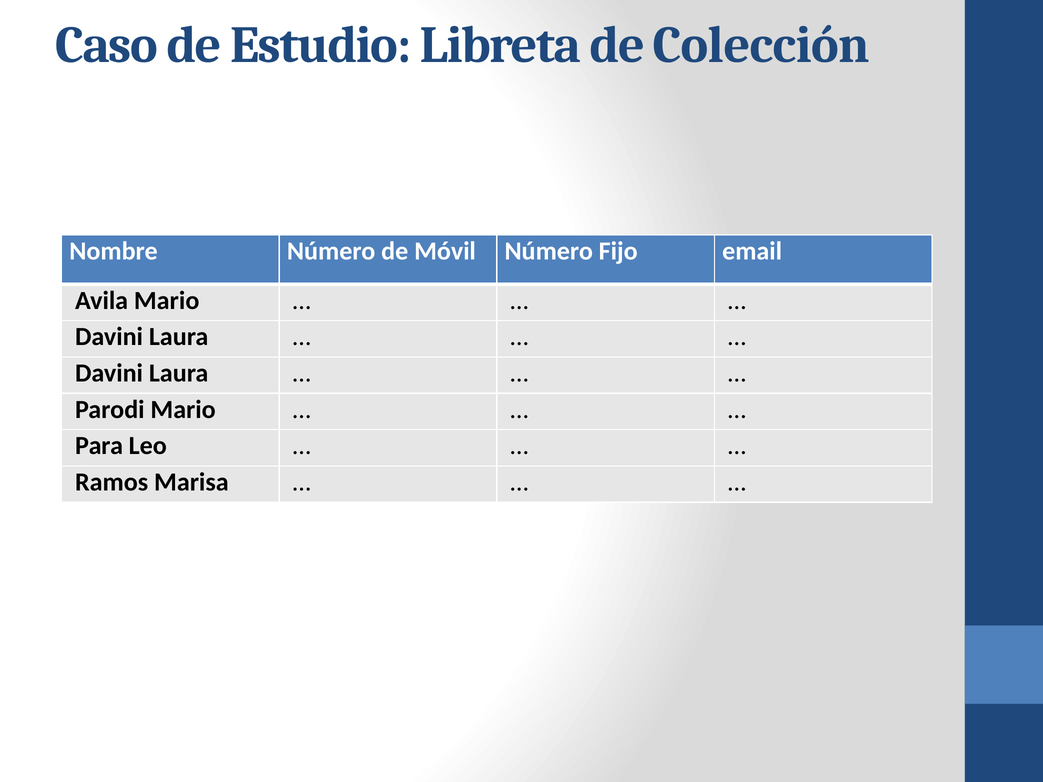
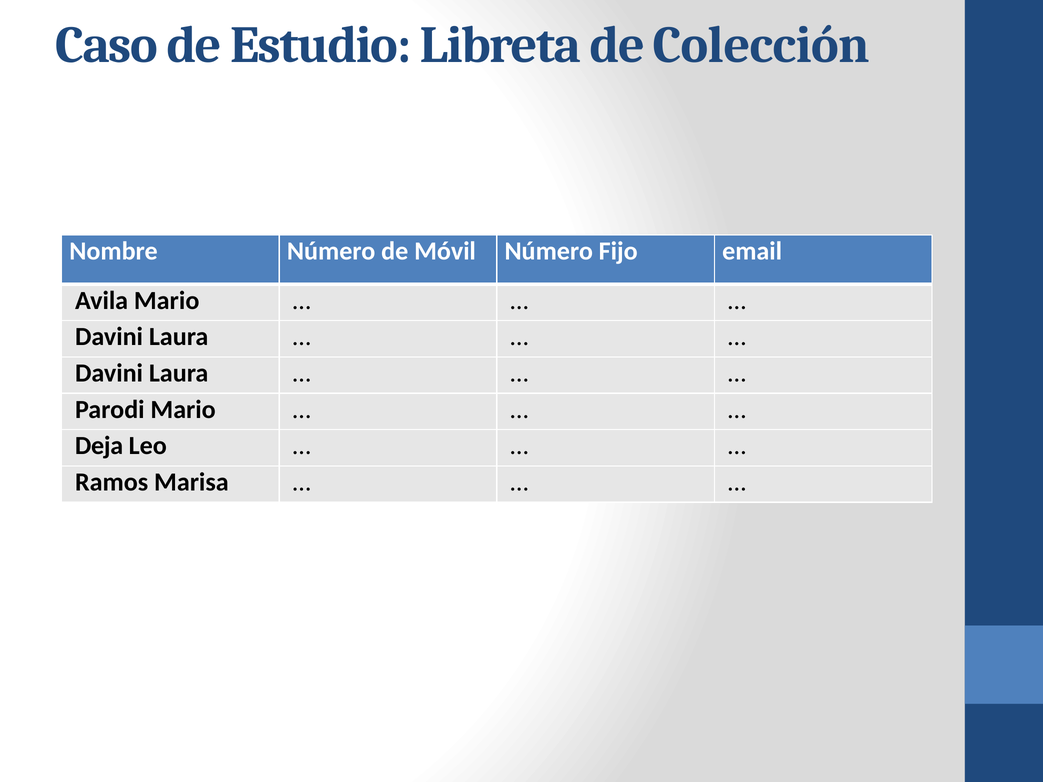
Para: Para -> Deja (99, 446)
